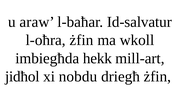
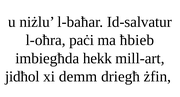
araw: araw -> niżlu (37, 22)
l-oħra żfin: żfin -> paċi (82, 40)
wkoll: wkoll -> ħbieb (137, 40)
nobdu: nobdu -> demm (78, 76)
